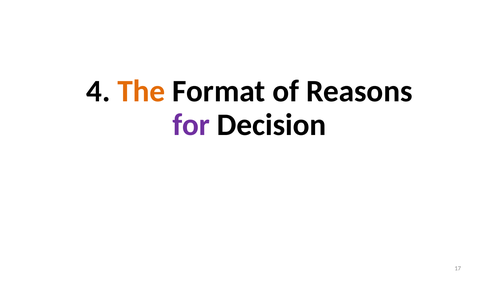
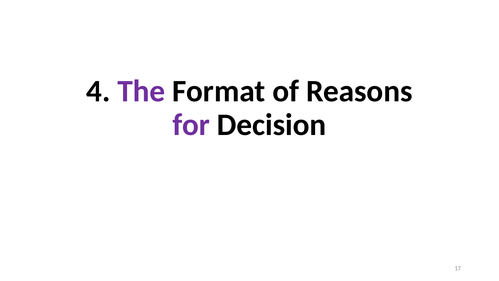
The colour: orange -> purple (141, 91)
